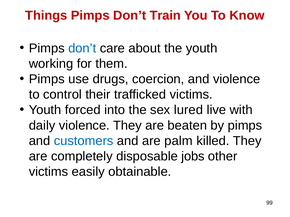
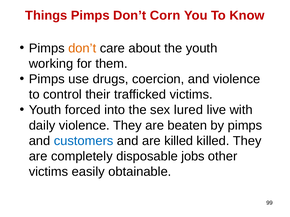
Train: Train -> Corn (165, 15)
don’t colour: blue -> orange (82, 48)
are palm: palm -> killed (179, 141)
